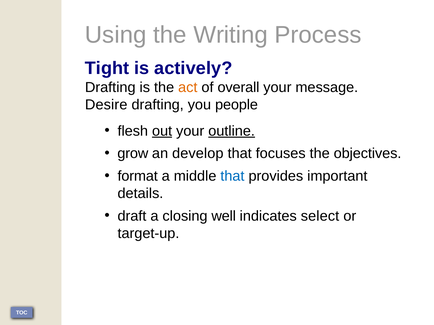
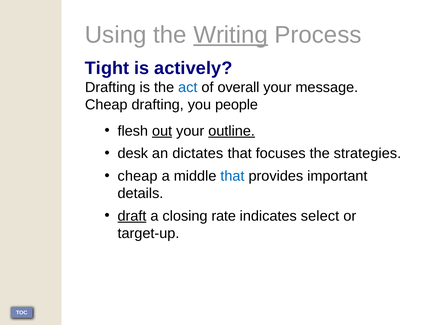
Writing underline: none -> present (231, 35)
act colour: orange -> blue (188, 88)
Desire: Desire -> Cheap (106, 105)
grow: grow -> desk (133, 154)
develop: develop -> dictates (198, 154)
objectives: objectives -> strategies (367, 154)
format: format -> cheap (138, 176)
draft underline: none -> present (132, 216)
well: well -> rate (224, 216)
